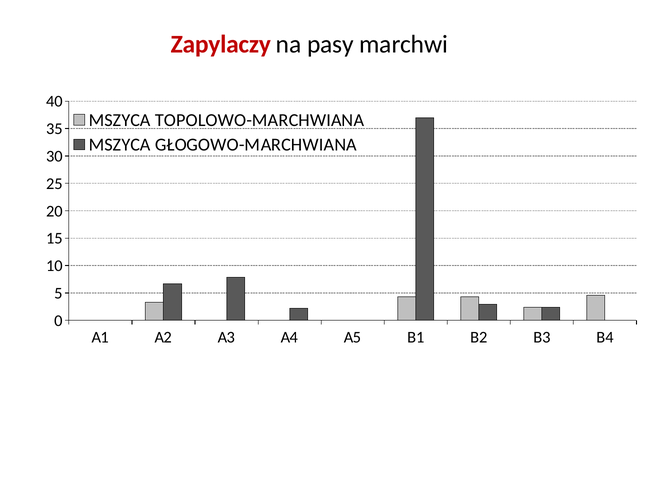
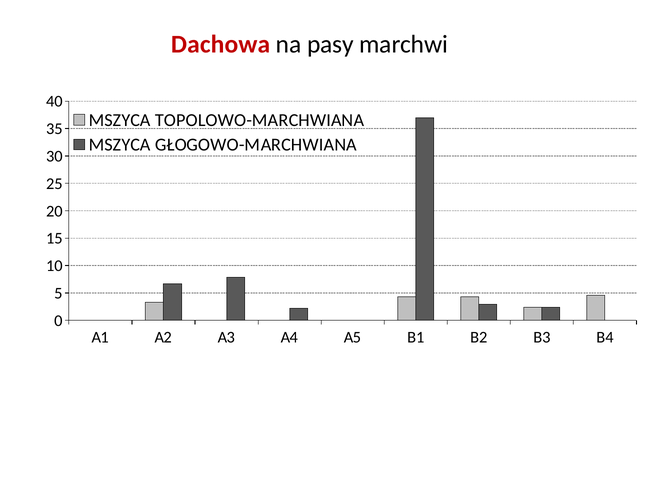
Zapylaczy: Zapylaczy -> Dachowa (221, 44)
